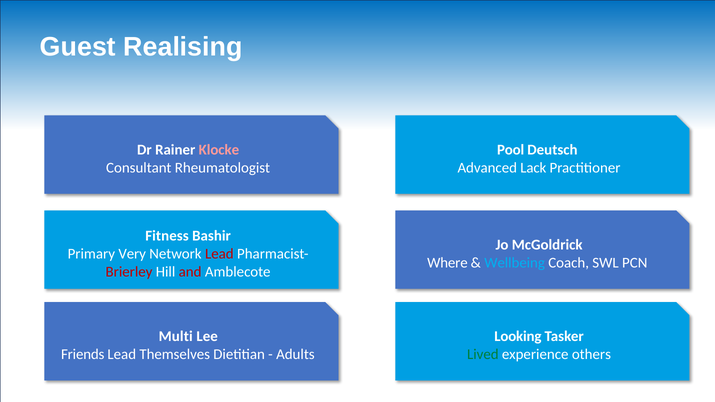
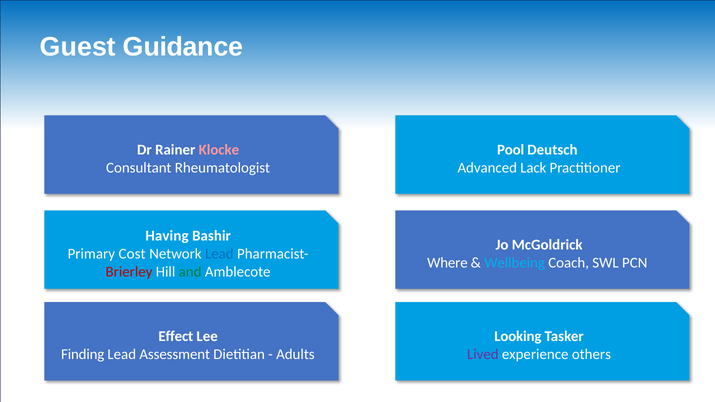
Realising: Realising -> Guidance (183, 47)
Fitness: Fitness -> Having (167, 236)
Very: Very -> Cost (132, 254)
Lead colour: red -> blue (219, 254)
and colour: red -> green (190, 272)
Multi: Multi -> Effect (176, 337)
Friends: Friends -> Finding (83, 355)
Themselves: Themselves -> Assessment (175, 355)
Lived colour: green -> purple (483, 355)
